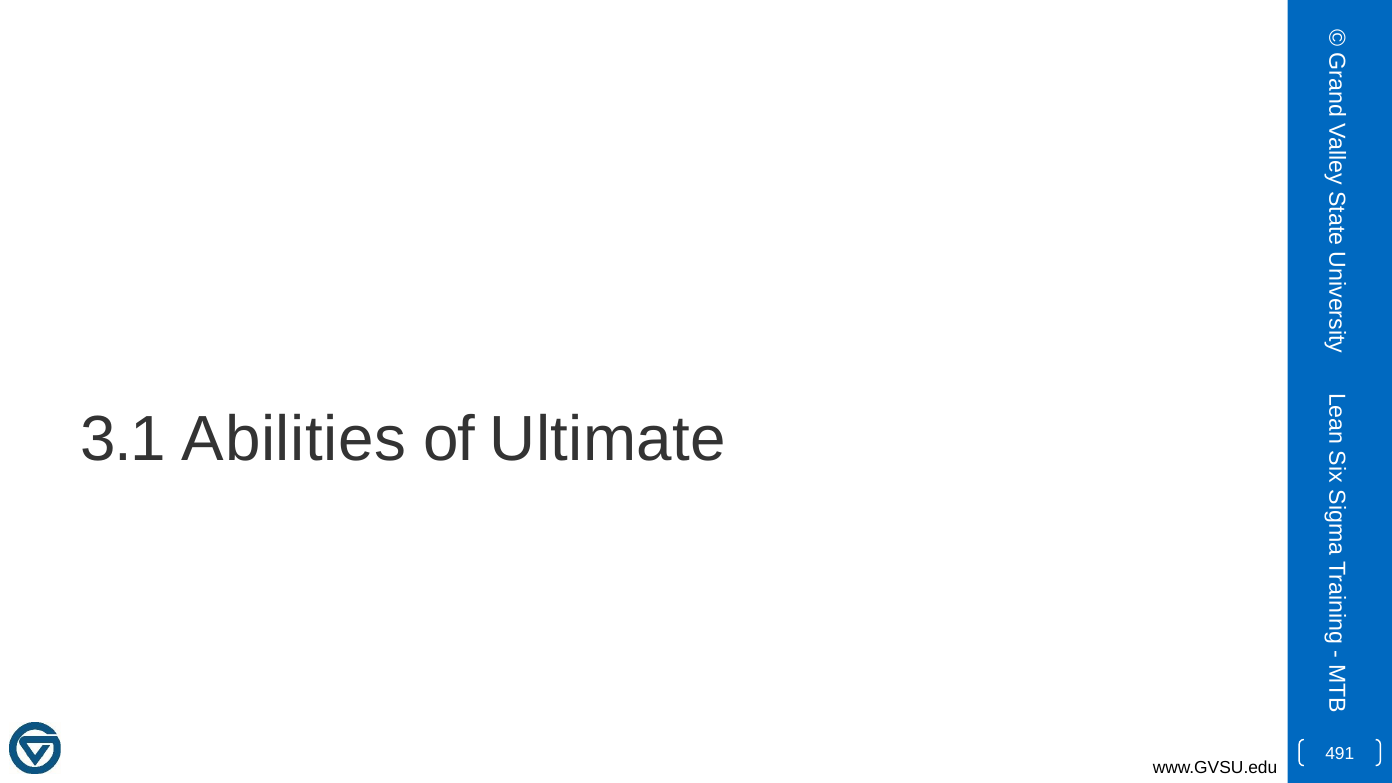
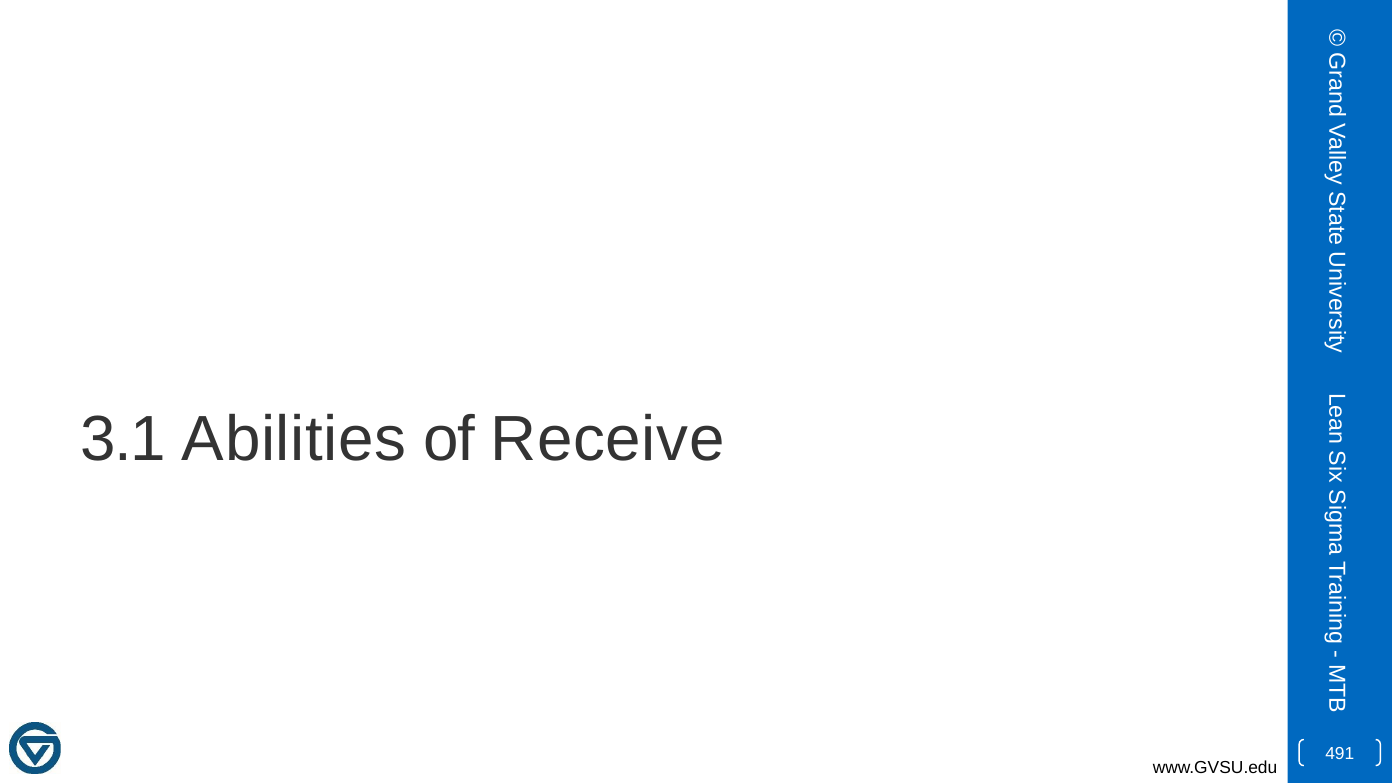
Ultimate: Ultimate -> Receive (608, 440)
